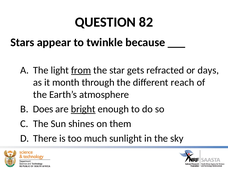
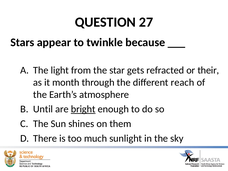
82: 82 -> 27 (146, 22)
from underline: present -> none (81, 70)
days: days -> their (208, 70)
Does: Does -> Until (43, 109)
